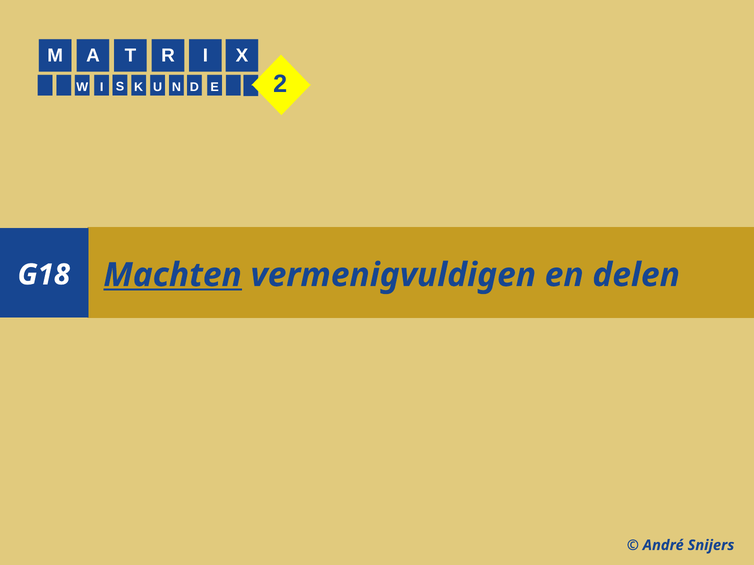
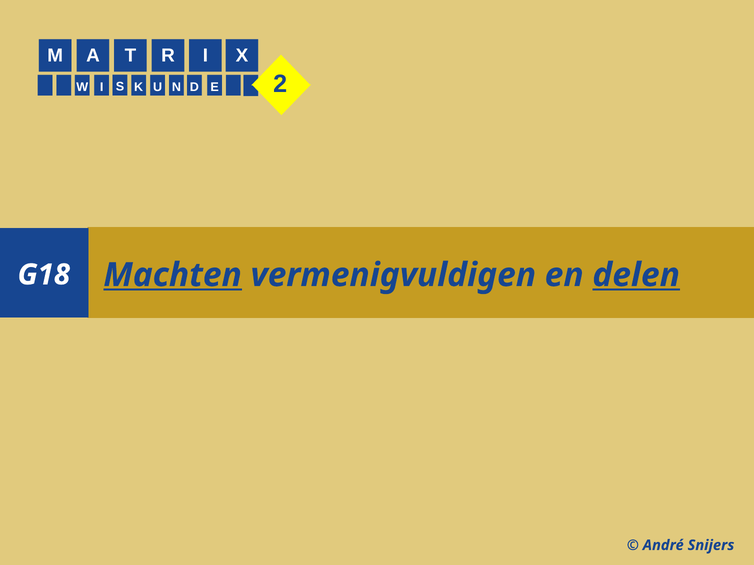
delen underline: none -> present (636, 275)
